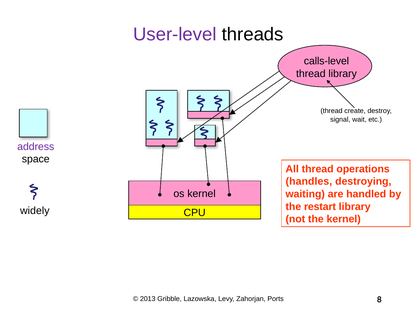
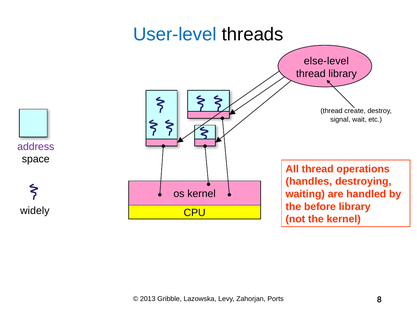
User-level colour: purple -> blue (175, 34)
calls-level: calls-level -> else-level (326, 61)
restart: restart -> before (320, 206)
